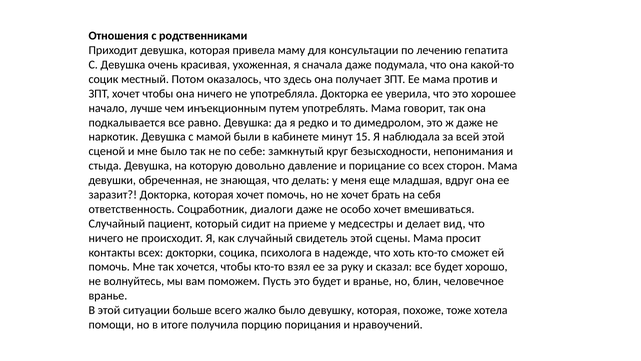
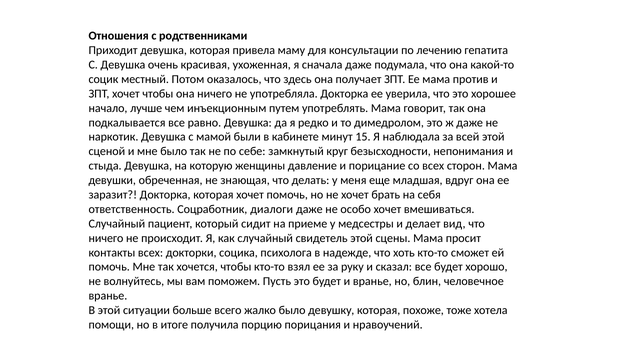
довольно: довольно -> женщины (260, 166)
